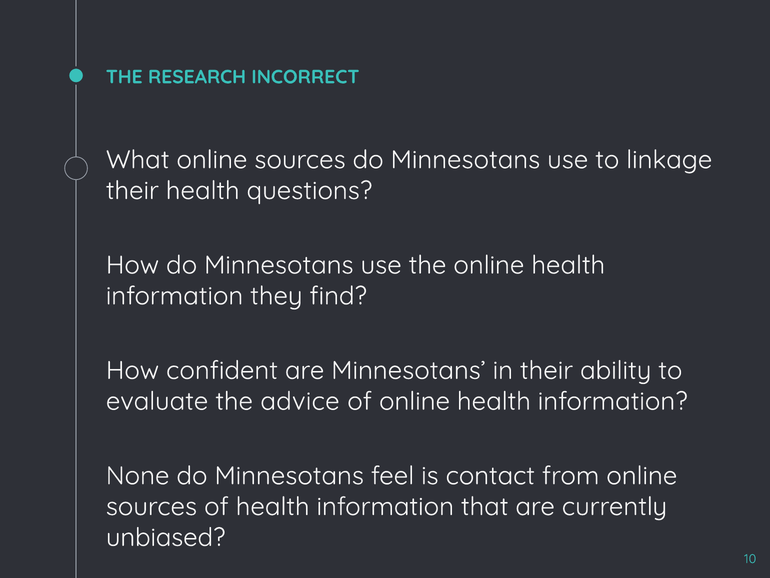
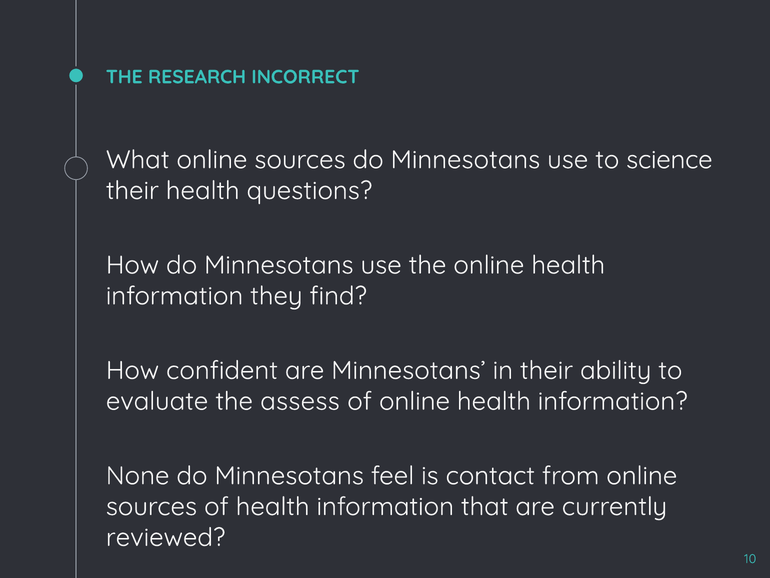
linkage: linkage -> science (669, 160)
advice: advice -> assess (300, 401)
unbiased: unbiased -> reviewed (166, 537)
